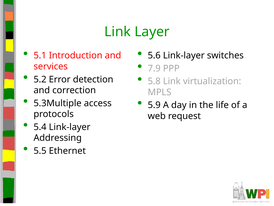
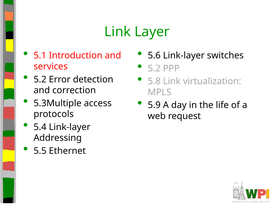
7.9: 7.9 -> 5.2 (154, 68)
